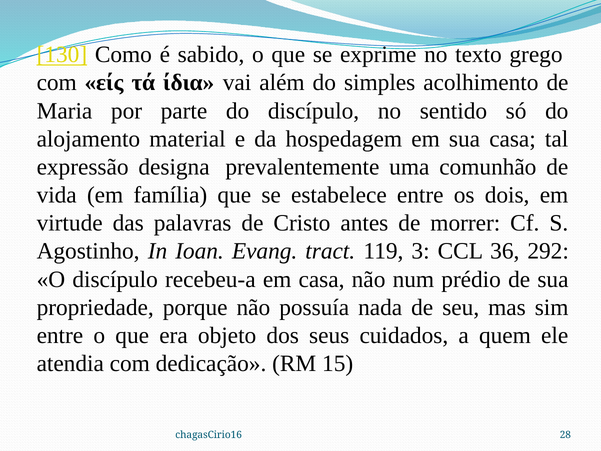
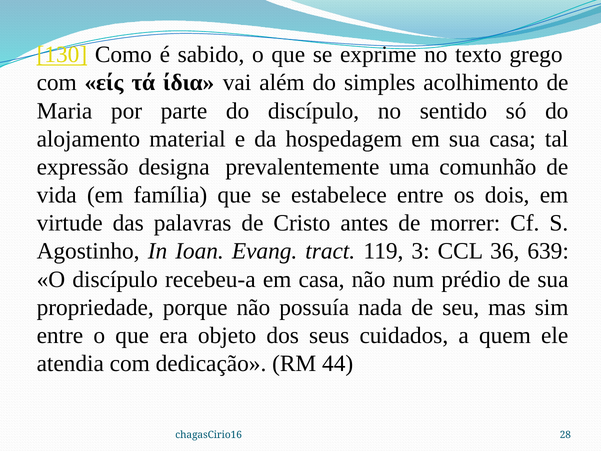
292: 292 -> 639 (548, 251)
15: 15 -> 44 (338, 363)
